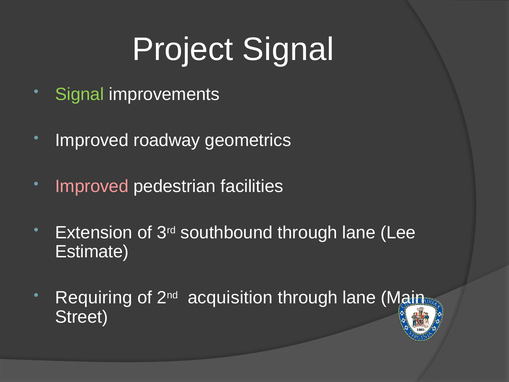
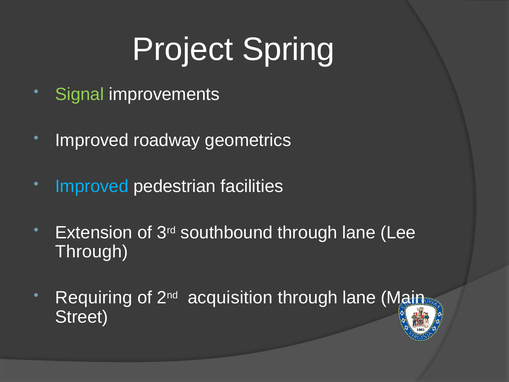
Project Signal: Signal -> Spring (289, 49)
Improved colour: pink -> light blue (92, 186)
Estimate: Estimate -> Through (92, 252)
